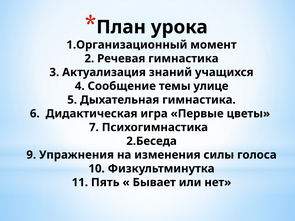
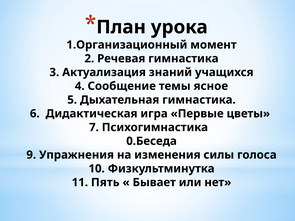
улице: улице -> ясное (211, 86)
2.Беседа: 2.Беседа -> 0.Беседа (152, 141)
